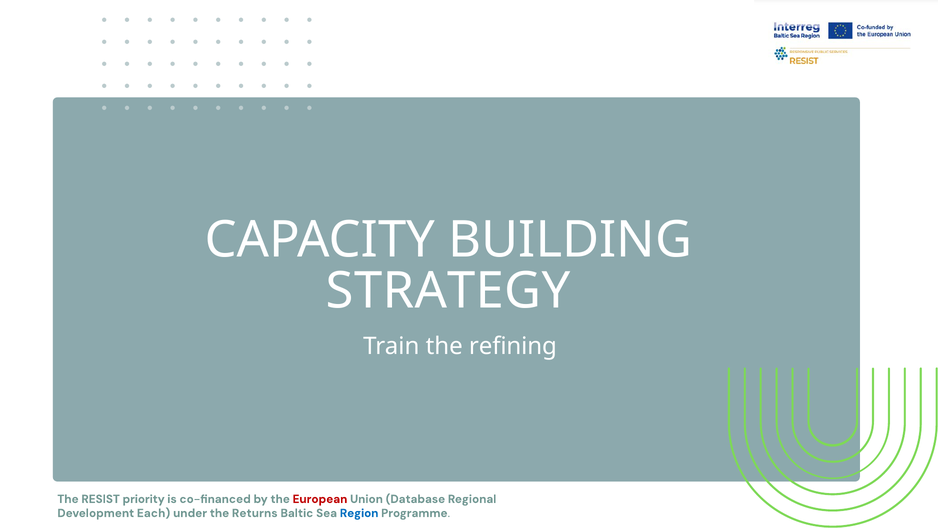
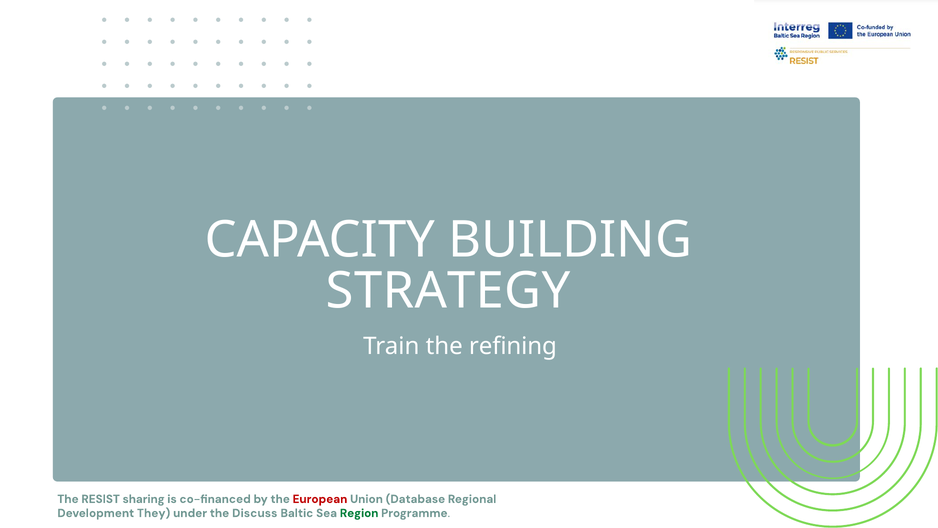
priority: priority -> sharing (144, 499)
Each: Each -> They (154, 513)
Returns: Returns -> Discuss (255, 513)
Region colour: blue -> green (359, 513)
